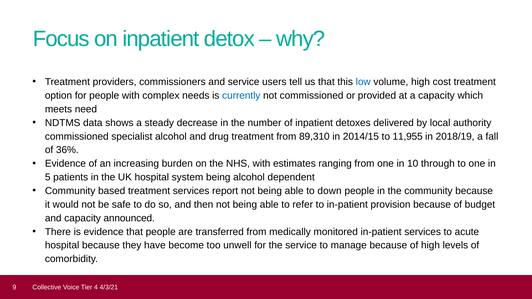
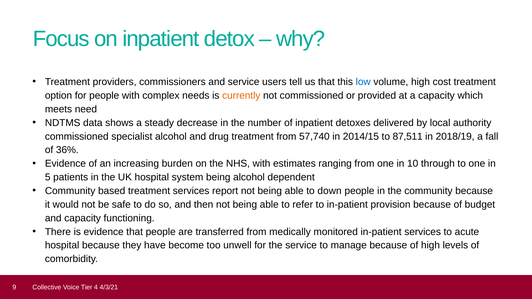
currently colour: blue -> orange (241, 96)
89,310: 89,310 -> 57,740 (314, 136)
11,955: 11,955 -> 87,511 (408, 136)
announced: announced -> functioning (129, 218)
